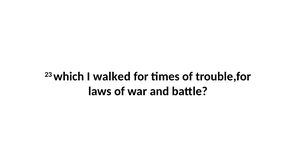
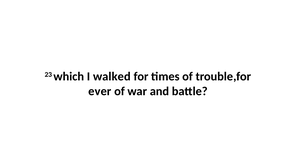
laws: laws -> ever (100, 92)
